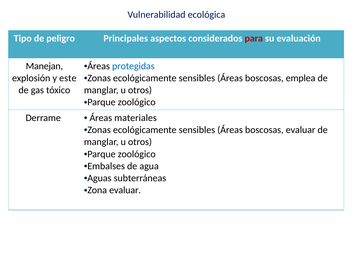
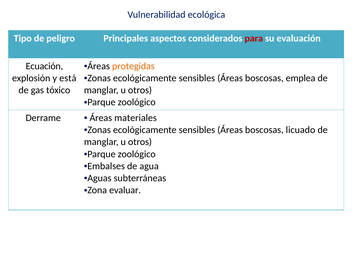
protegidas colour: blue -> orange (133, 66)
Manejan: Manejan -> Ecuación (44, 66)
este: este -> está (68, 78)
boscosas evaluar: evaluar -> licuado (301, 130)
